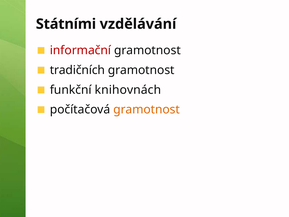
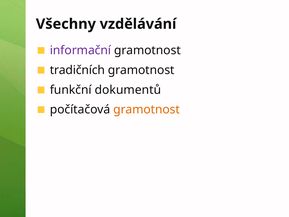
Státními: Státními -> Všechny (66, 24)
informační colour: red -> purple (80, 50)
knihovnách: knihovnách -> dokumentů (128, 90)
